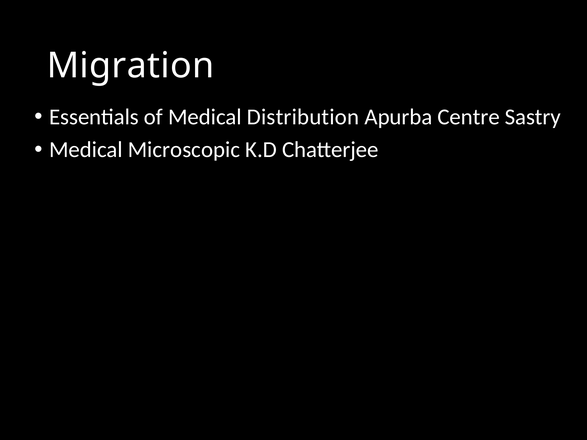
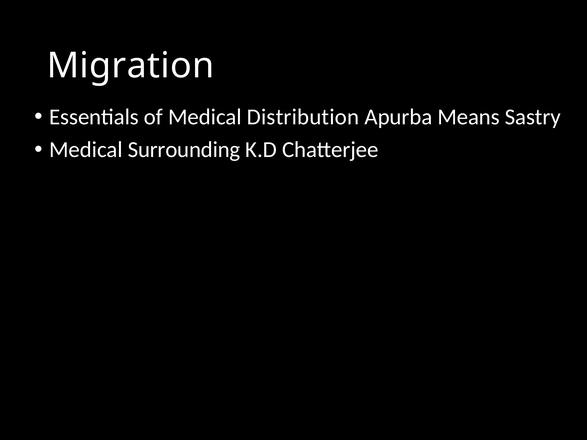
Centre: Centre -> Means (469, 117)
Microscopic: Microscopic -> Surrounding (184, 150)
